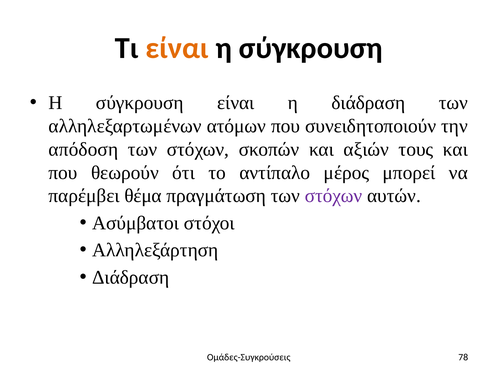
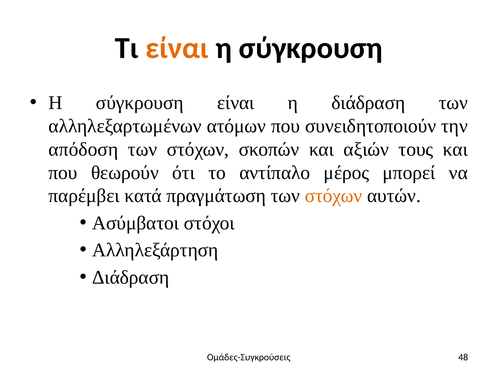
θέμα: θέμα -> κατά (143, 196)
στόχων colour: purple -> orange (334, 196)
78: 78 -> 48 (463, 357)
